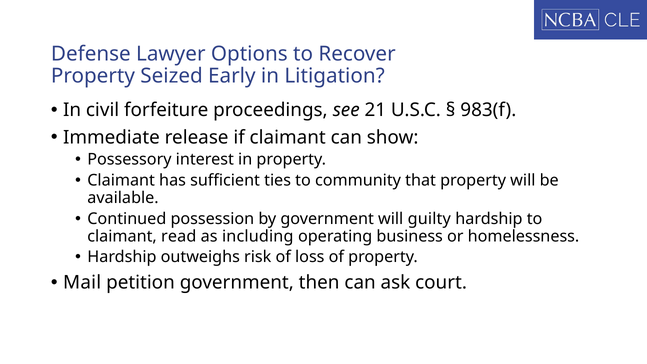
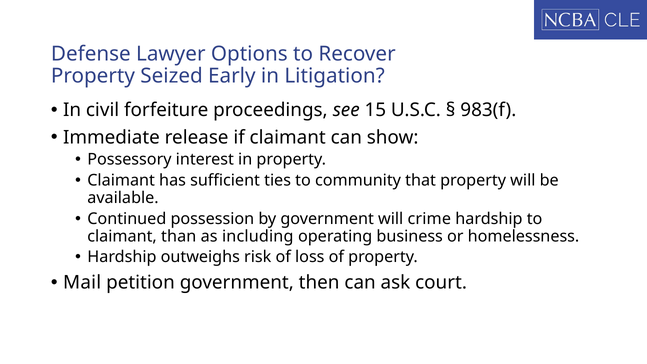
21: 21 -> 15 (375, 110)
guilty: guilty -> crime (429, 219)
read: read -> than (179, 236)
